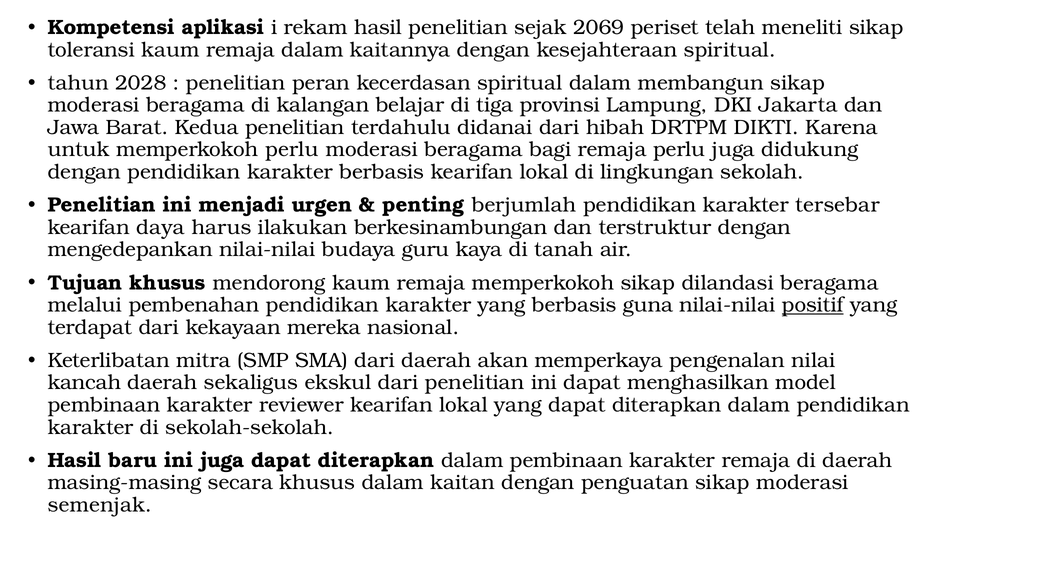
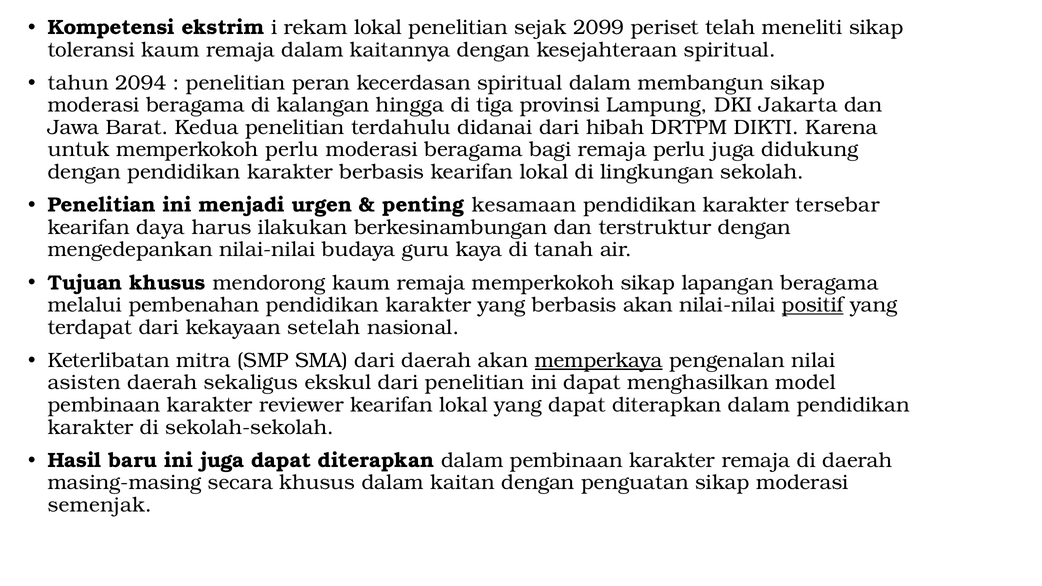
aplikasi: aplikasi -> ekstrim (223, 27)
rekam hasil: hasil -> lokal (378, 27)
2069: 2069 -> 2099 (599, 27)
2028: 2028 -> 2094 (141, 83)
belajar: belajar -> hingga (410, 105)
berjumlah: berjumlah -> kesamaan (524, 205)
dilandasi: dilandasi -> lapangan (728, 283)
berbasis guna: guna -> akan (648, 305)
mereka: mereka -> setelah (324, 327)
memperkaya underline: none -> present (599, 360)
kancah: kancah -> asisten (84, 383)
